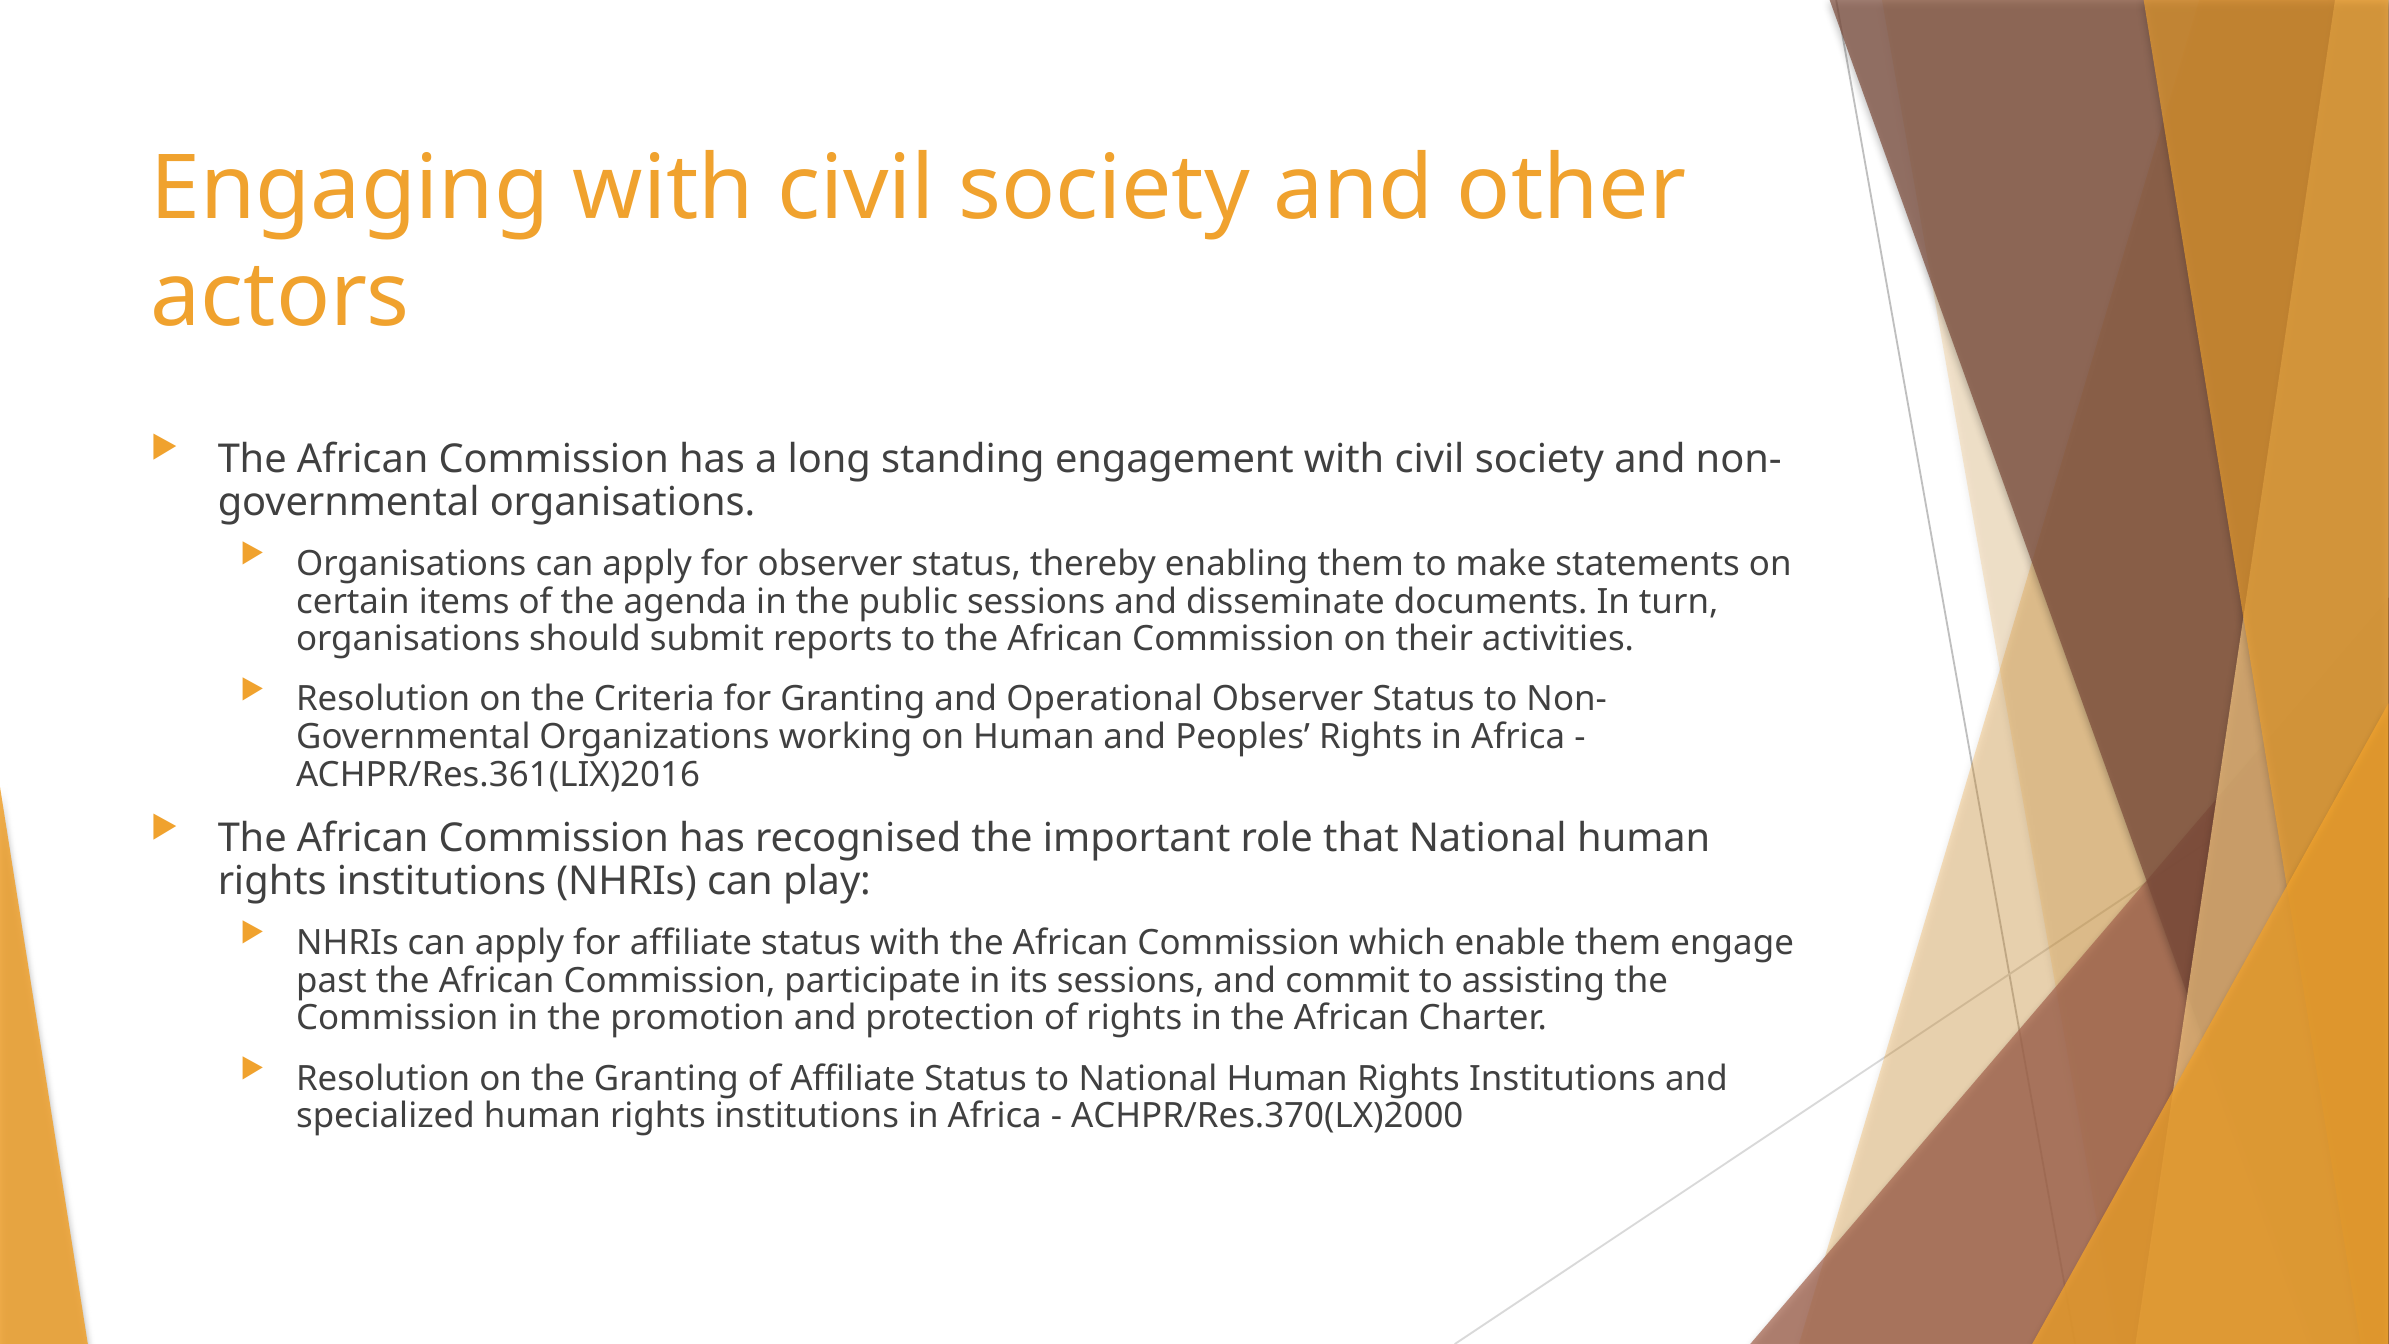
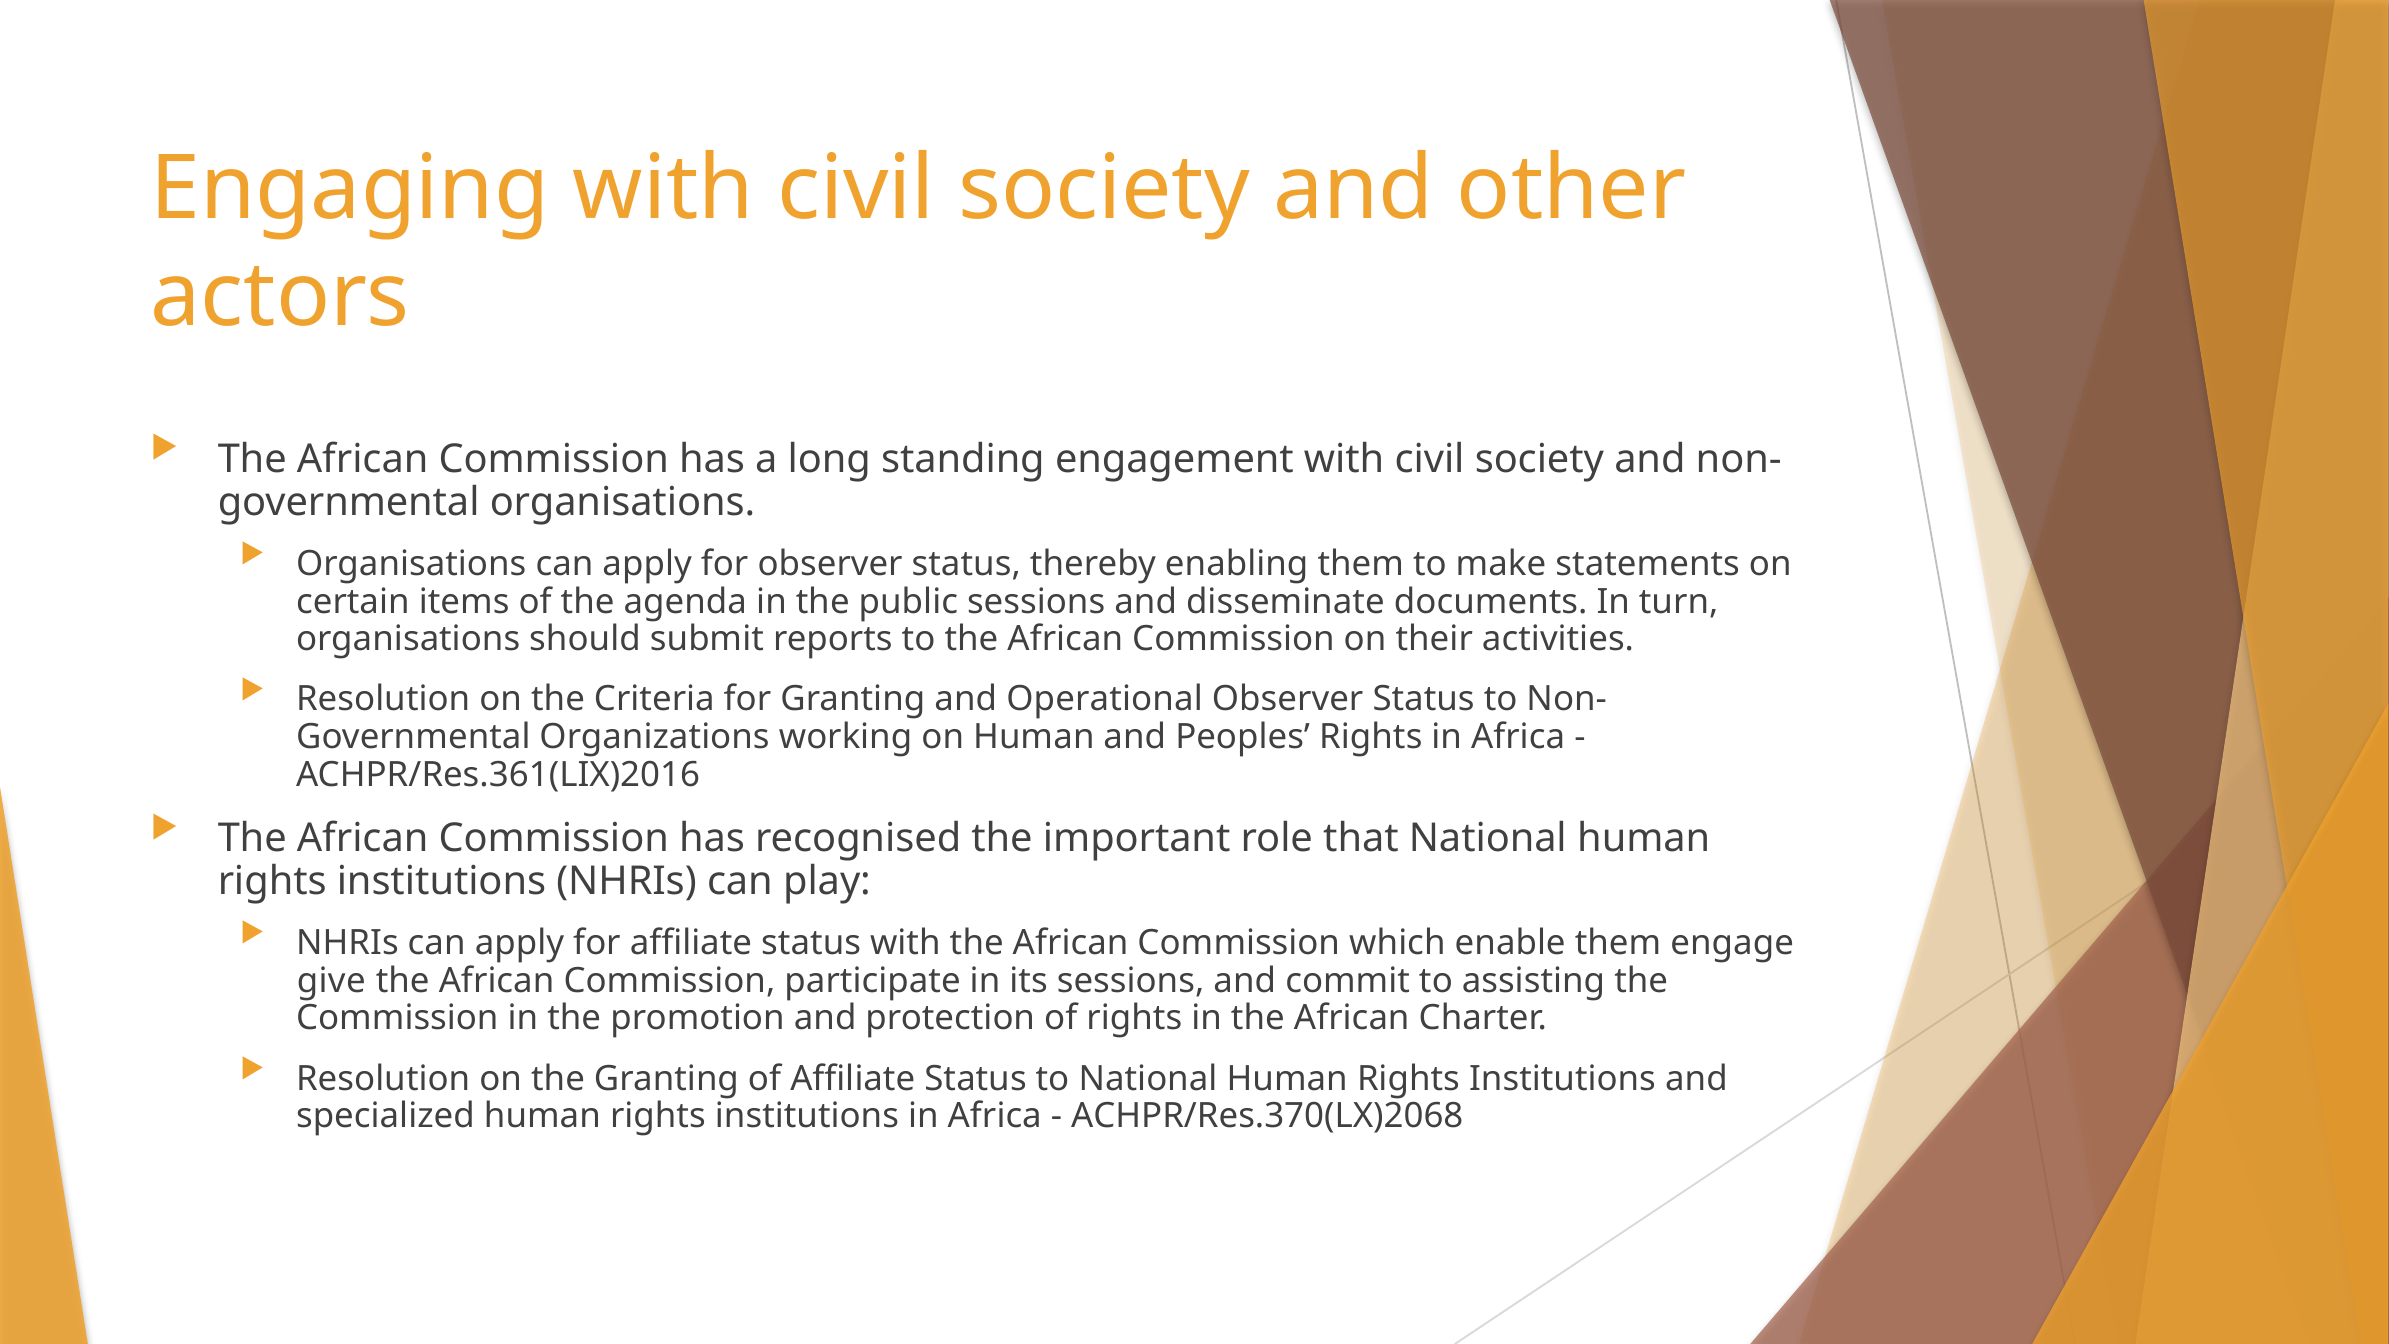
past: past -> give (331, 981)
ACHPR/Res.370(LX)2000: ACHPR/Res.370(LX)2000 -> ACHPR/Res.370(LX)2068 (1267, 1116)
